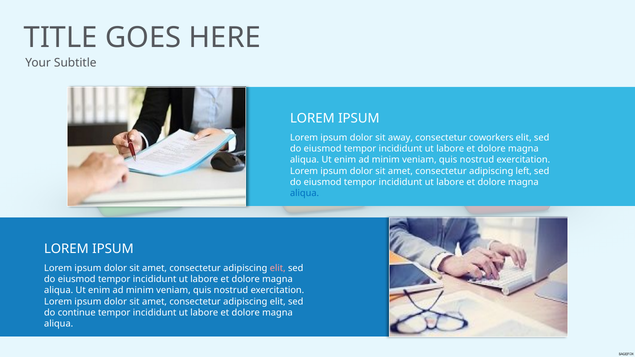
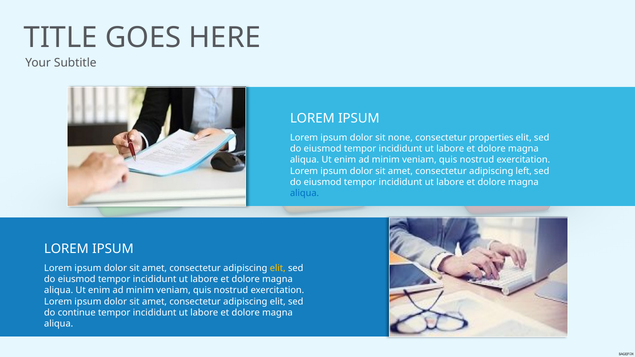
away: away -> none (400, 138)
coworkers: coworkers -> properties (491, 138)
elit colour: pink -> yellow (278, 268)
